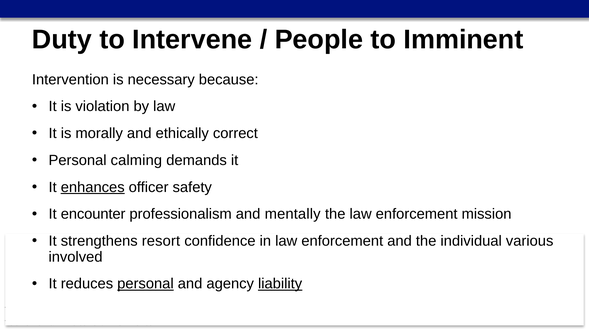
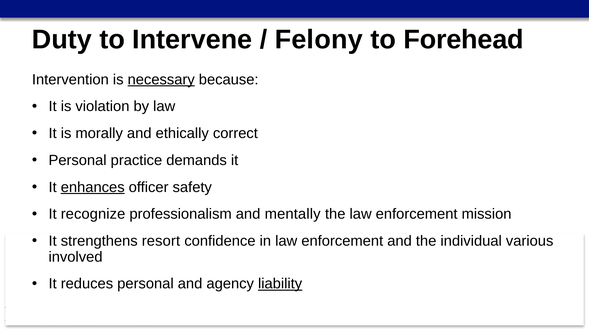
People: People -> Felony (319, 40)
Imminent: Imminent -> Forehead (464, 40)
necessary underline: none -> present (161, 80)
calming: calming -> practice (136, 160)
encounter: encounter -> recognize (93, 214)
personal underline: present -> none (145, 284)
